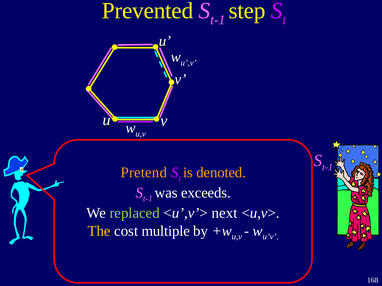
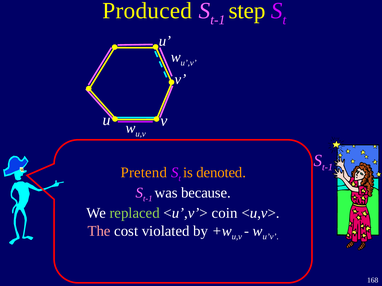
Prevented: Prevented -> Produced (147, 11)
exceeds: exceeds -> because (206, 193)
next: next -> coin (225, 213)
The colour: yellow -> pink (99, 231)
multiple: multiple -> violated (166, 231)
